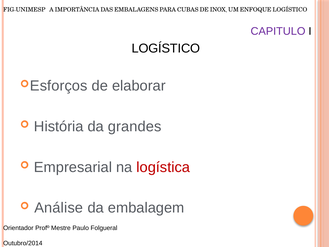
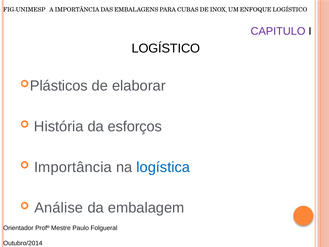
Esforços: Esforços -> Plásticos (59, 86)
grandes: grandes -> esforços (135, 126)
Empresarial: Empresarial -> Importância (73, 167)
logística colour: red -> blue (163, 167)
